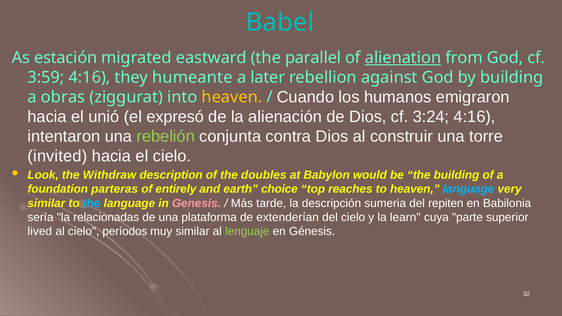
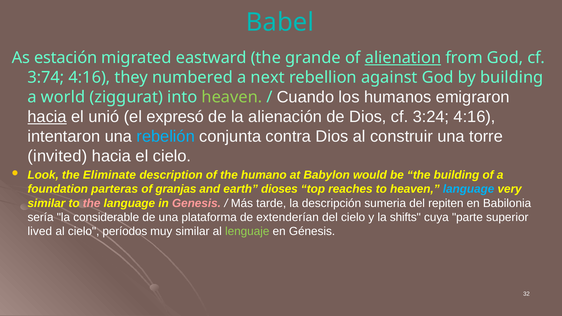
parallel: parallel -> grande (313, 58)
3:59: 3:59 -> 3:74 (46, 78)
humeante: humeante -> numbered (192, 78)
later: later -> next (268, 78)
obras: obras -> world (63, 97)
heaven colour: yellow -> light green (232, 97)
hacia underline: none -> present (47, 117)
rebelión colour: light green -> light blue (166, 137)
Withdraw: Withdraw -> Eliminate (109, 175)
doubles: doubles -> humano (264, 175)
entirely: entirely -> granjas (176, 189)
choice: choice -> dioses (279, 189)
the colour: light blue -> pink (92, 203)
relacionadas: relacionadas -> considerable (106, 217)
learn: learn -> shifts (405, 217)
